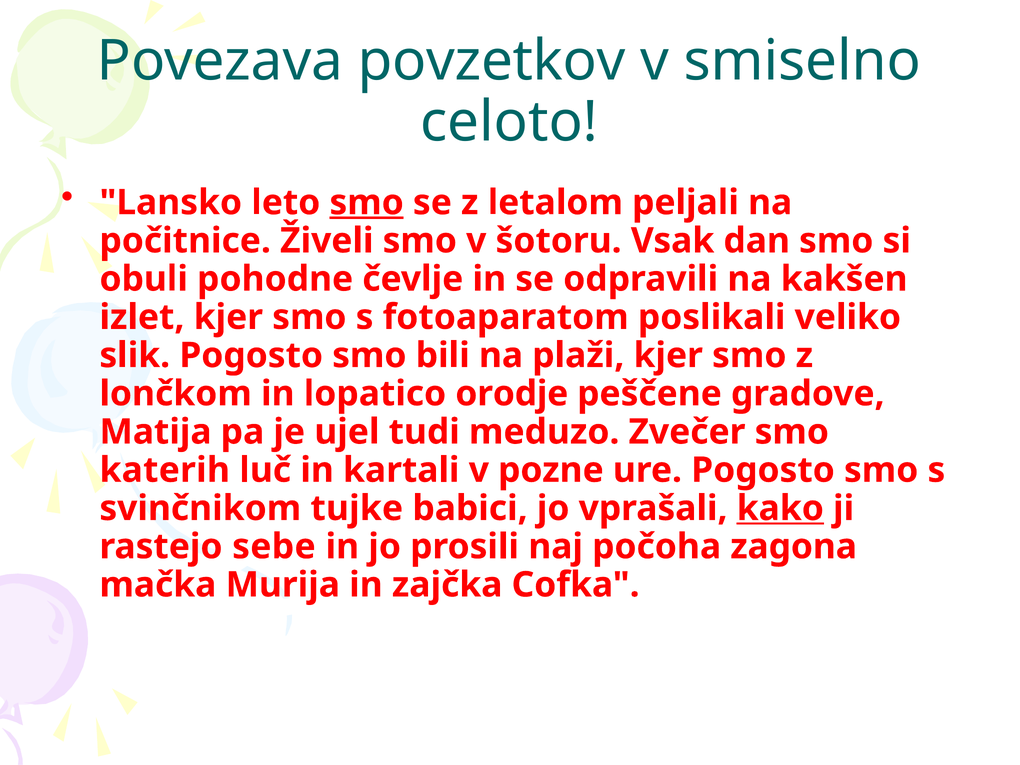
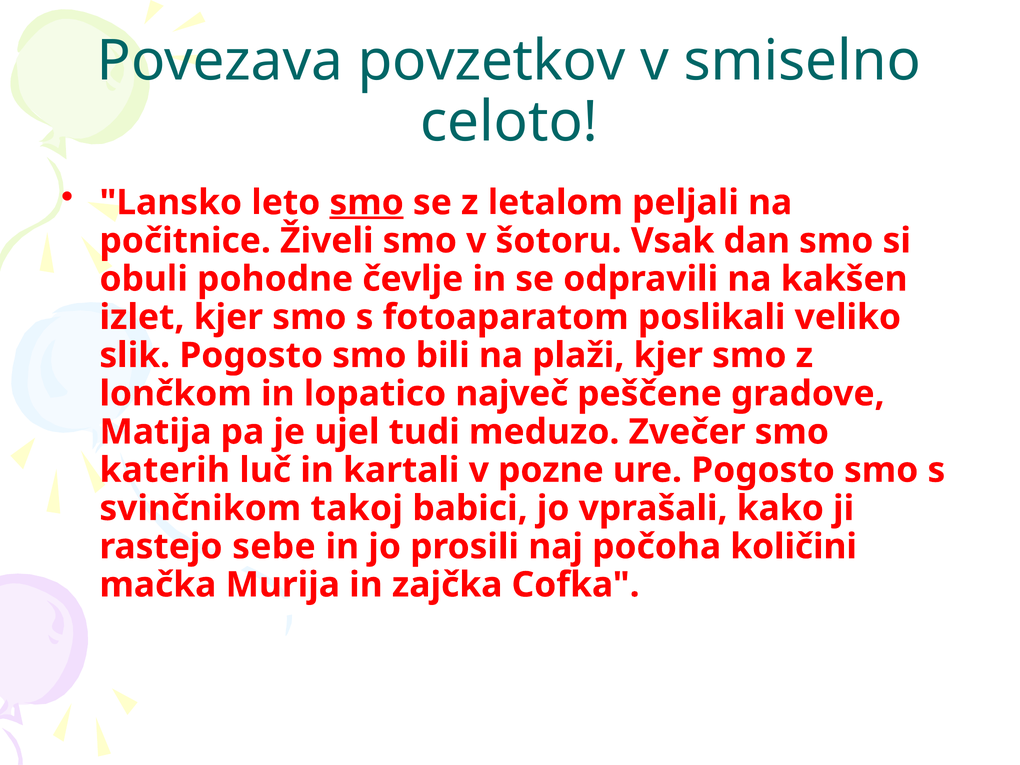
orodje: orodje -> največ (512, 394)
tujke: tujke -> takoj (357, 508)
kako underline: present -> none (780, 508)
zagona: zagona -> količini (794, 547)
